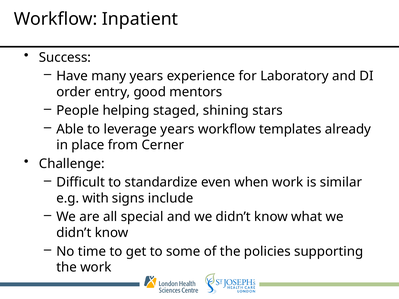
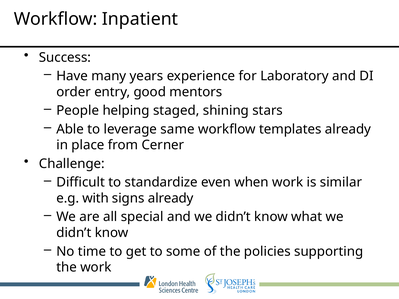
leverage years: years -> same (178, 129)
signs include: include -> already (171, 198)
